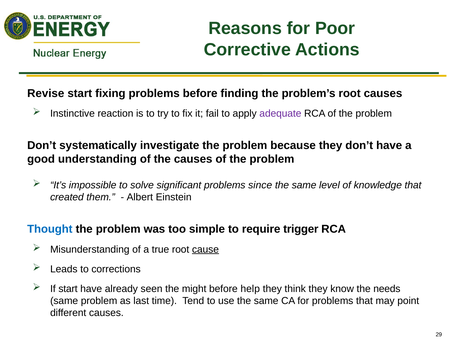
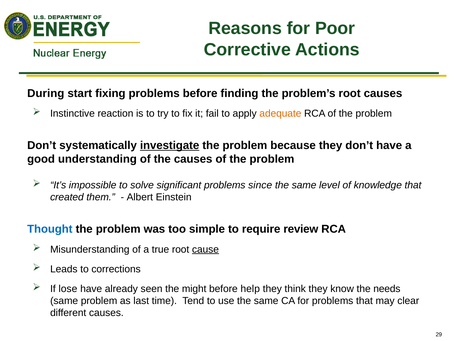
Revise: Revise -> During (46, 93)
adequate colour: purple -> orange (280, 113)
investigate underline: none -> present (170, 145)
trigger: trigger -> review (301, 229)
If start: start -> lose (68, 288)
point: point -> clear (408, 300)
